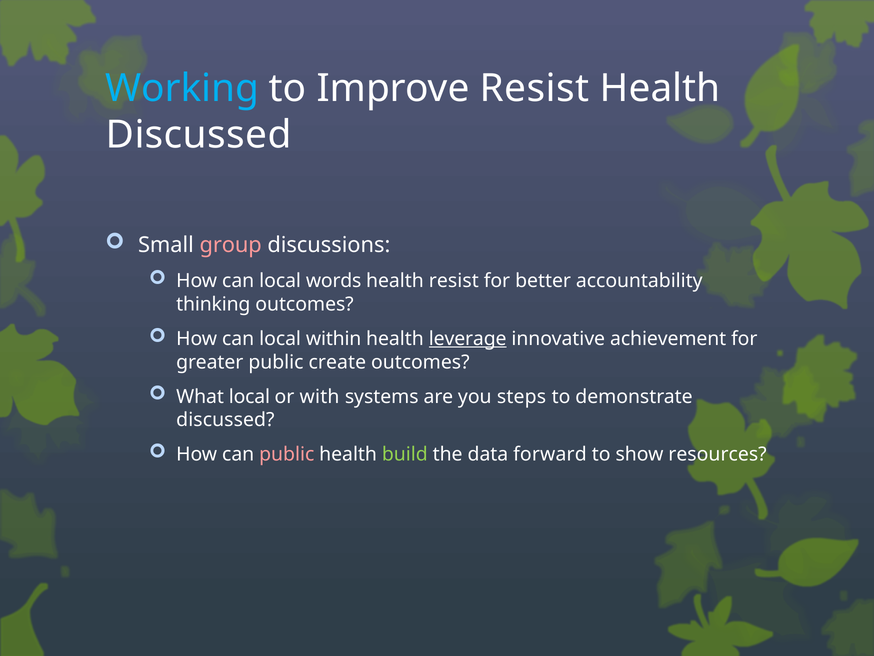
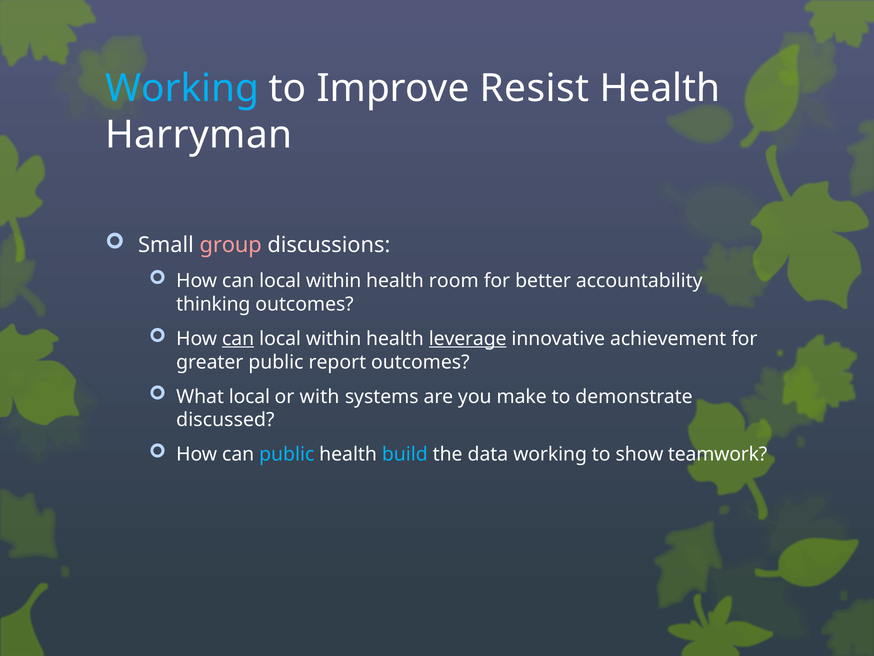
Discussed: Discussed -> Harryman (199, 135)
words: words -> within (334, 281)
health resist: resist -> room (454, 281)
can underline: none -> present (238, 339)
create: create -> report (337, 362)
steps: steps -> make (522, 396)
public colour: pink -> light blue (287, 454)
build colour: light green -> light blue (405, 454)
data forward: forward -> working (550, 454)
resources: resources -> teamwork (718, 454)
